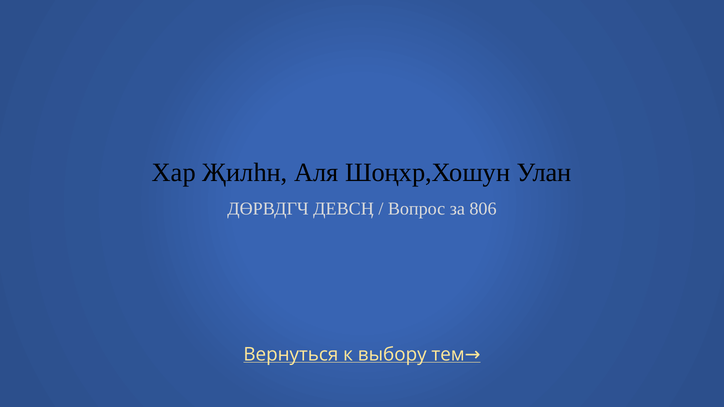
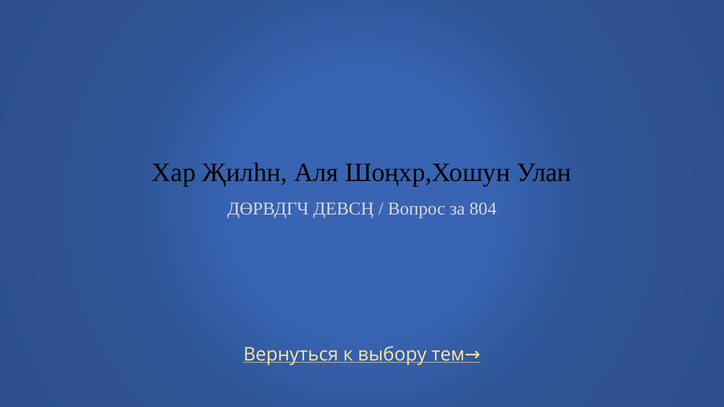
806: 806 -> 804 (483, 209)
